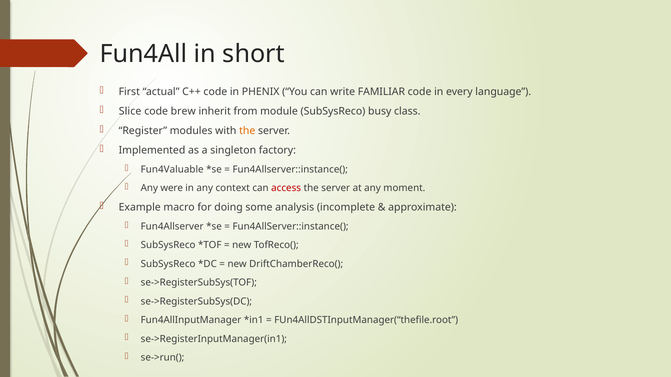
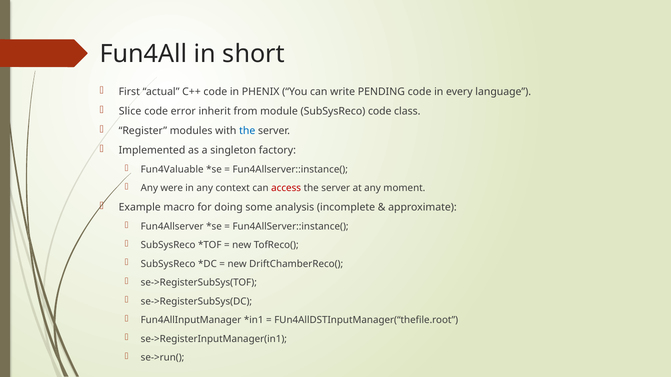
FAMILIAR: FAMILIAR -> PENDING (381, 92)
brew: brew -> error (183, 111)
SubSysReco busy: busy -> code (380, 111)
the colour: orange -> blue (247, 131)
